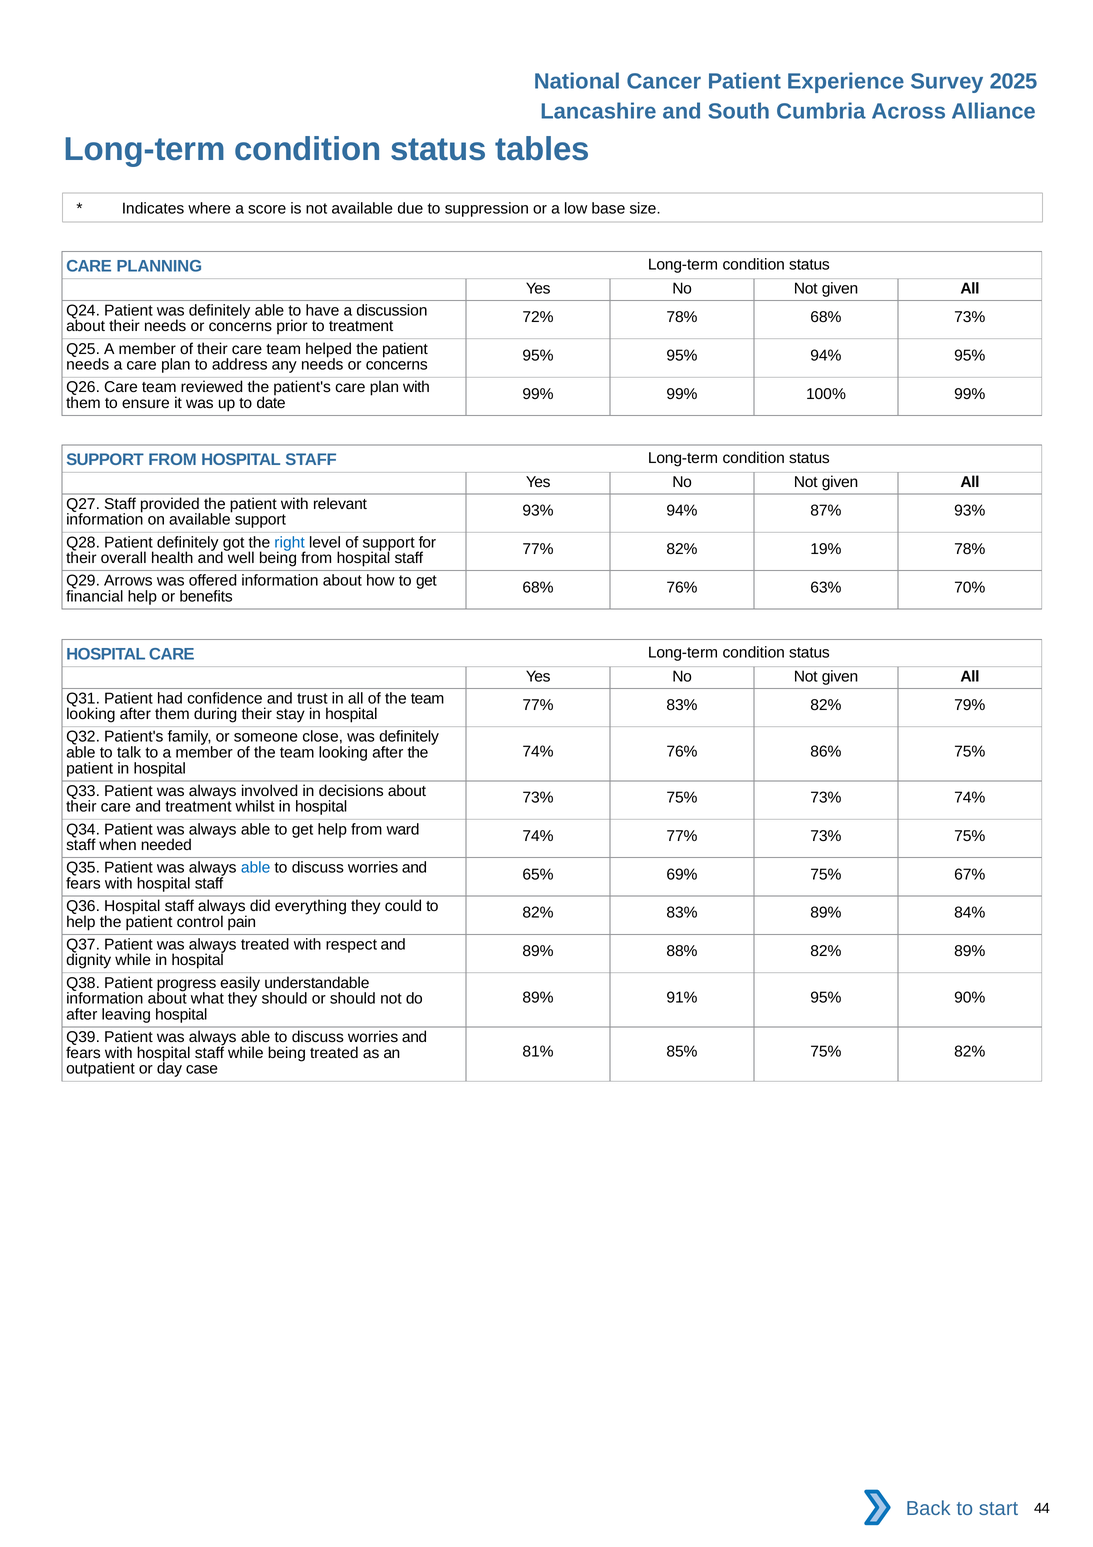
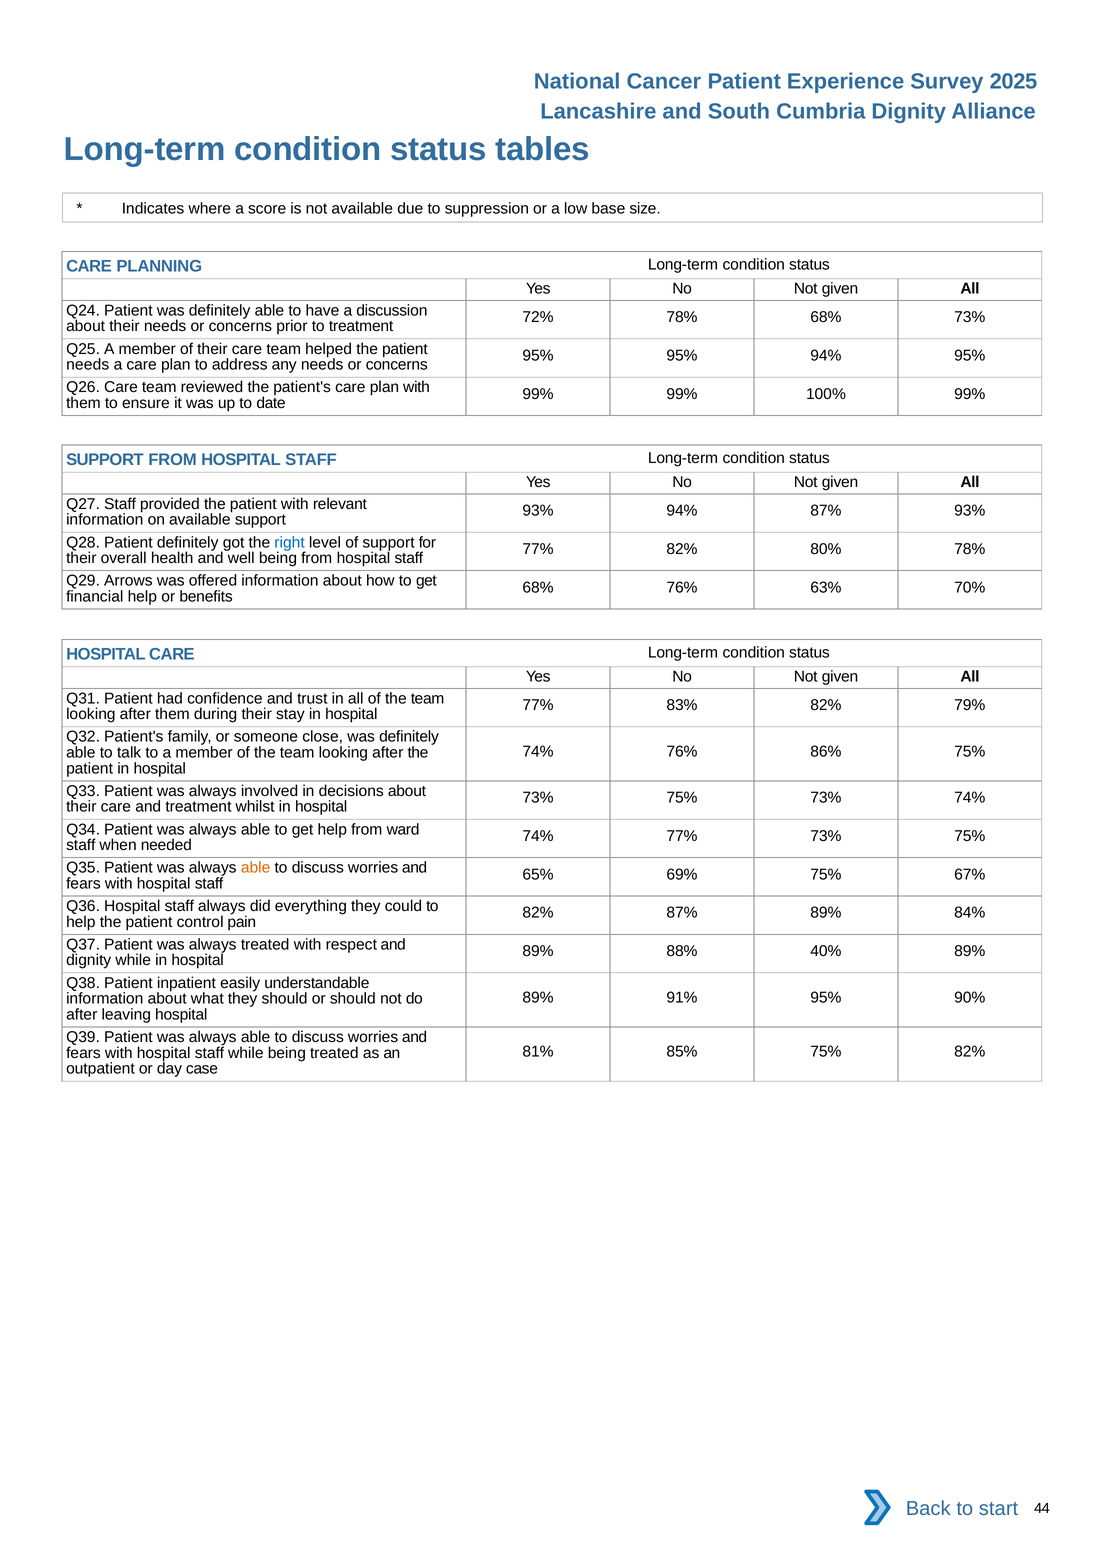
Cumbria Across: Across -> Dignity (909, 111)
19%: 19% -> 80% (826, 549)
able colour: blue -> orange (256, 868)
82% 83%: 83% -> 87% (682, 913)
88% 82%: 82% -> 40% (826, 951)
progress: progress -> inpatient (186, 983)
